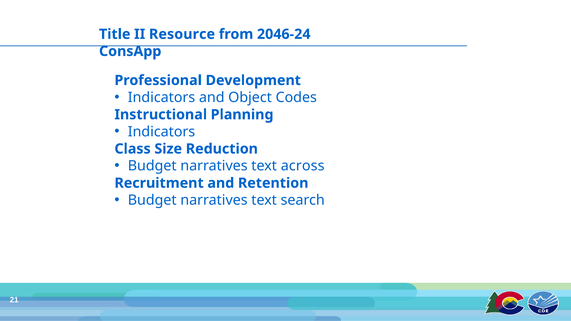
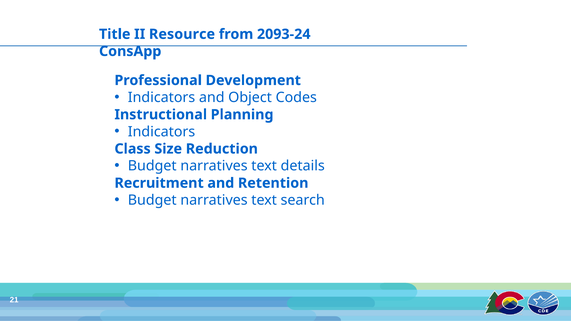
2046-24: 2046-24 -> 2093-24 (284, 34)
across: across -> details (303, 166)
